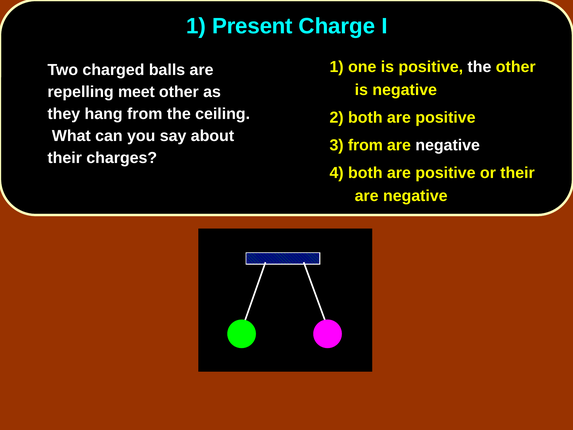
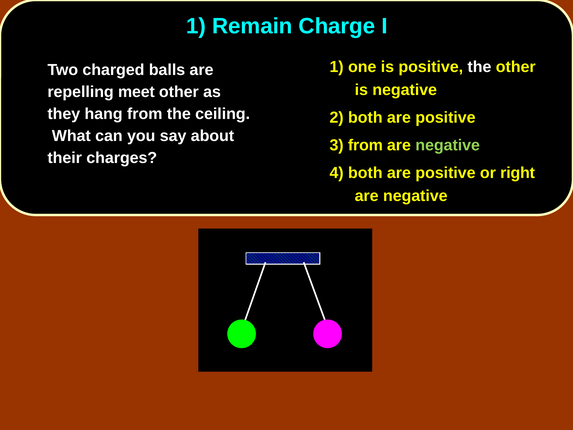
Present: Present -> Remain (252, 26)
negative colour: white -> light green (448, 145)
or their: their -> right (518, 173)
